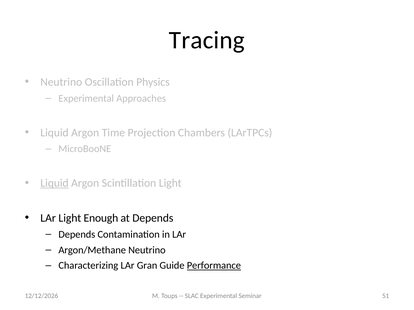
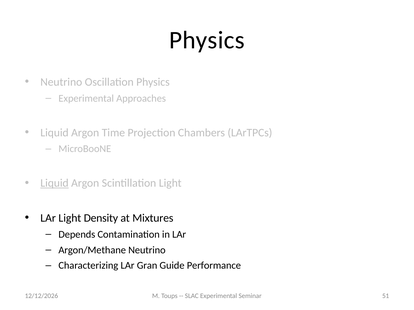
Tracing: Tracing -> Physics (207, 40)
Enough: Enough -> Density (101, 218)
at Depends: Depends -> Mixtures (153, 218)
Performance underline: present -> none (214, 266)
